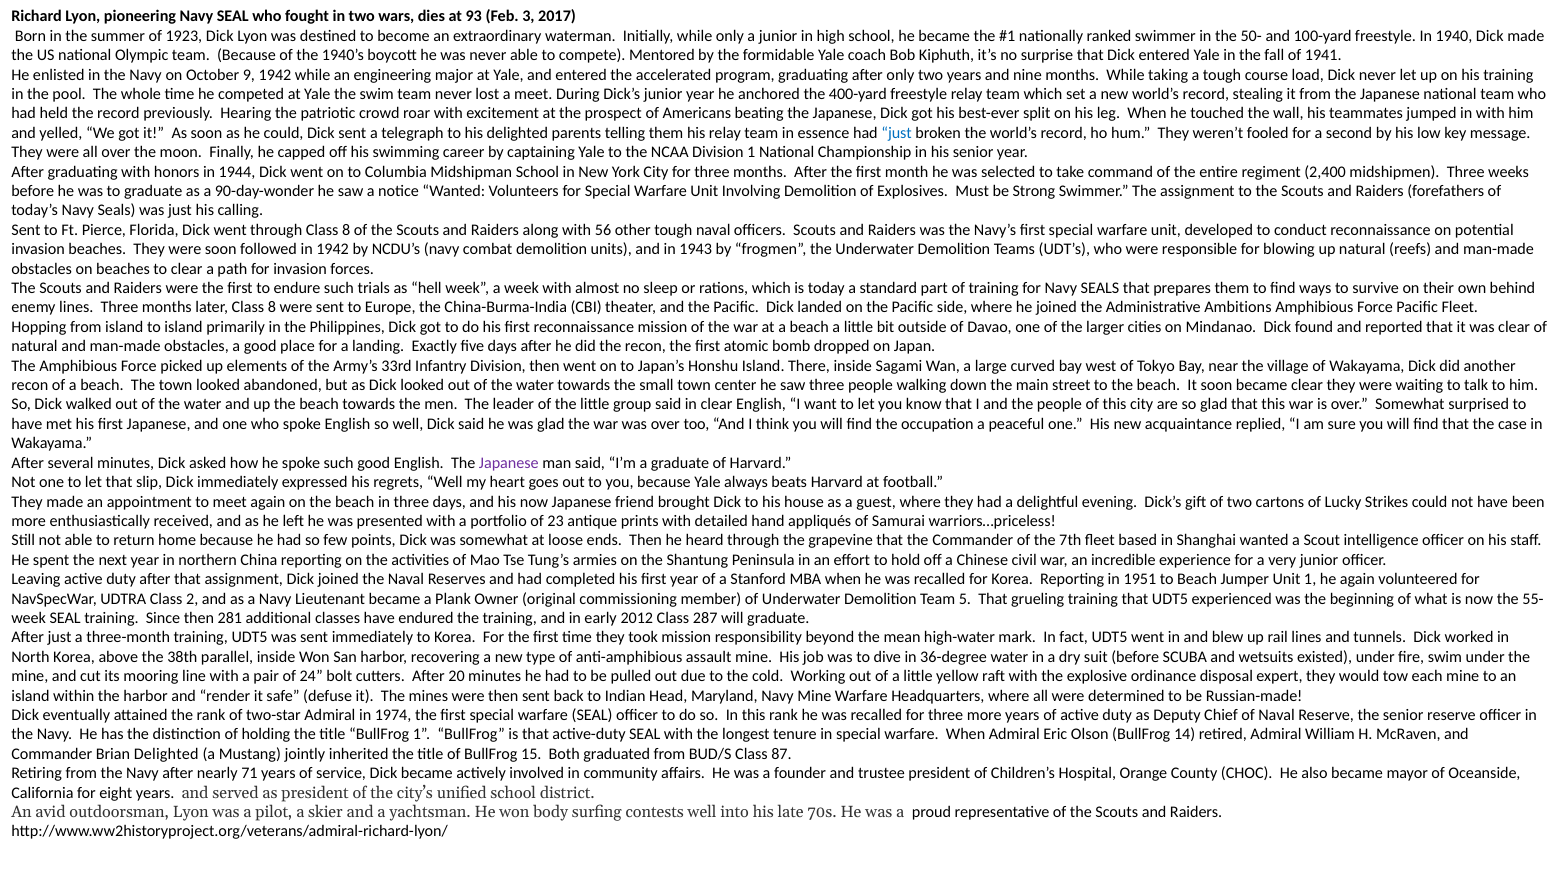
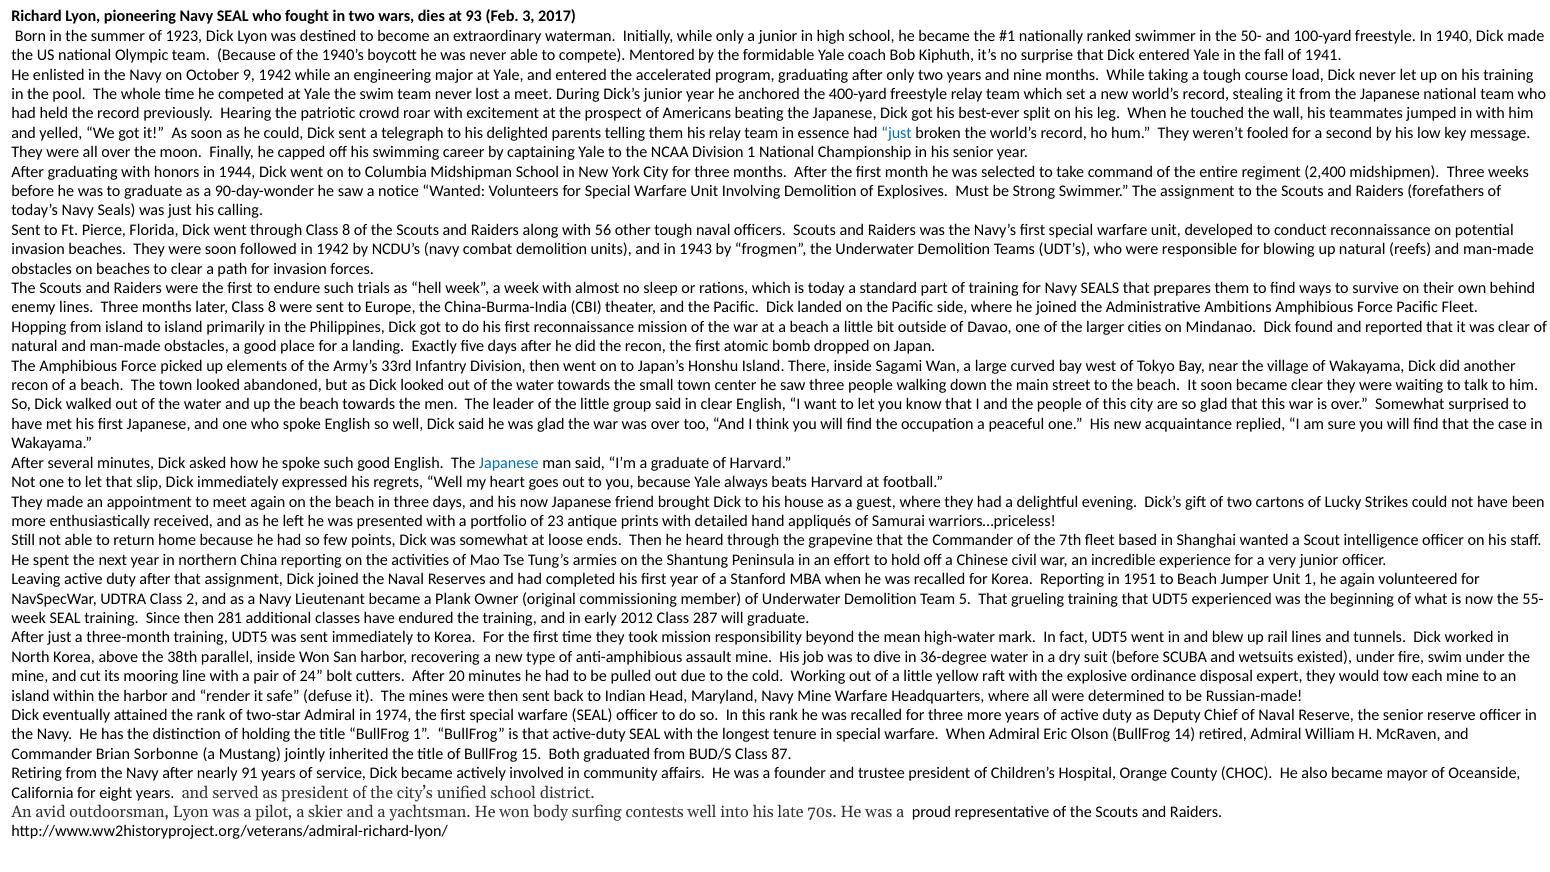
Japanese colour: purple -> blue (509, 463)
Brian Delighted: Delighted -> Sorbonne (166, 754)
71: 71 -> 91 (249, 773)
